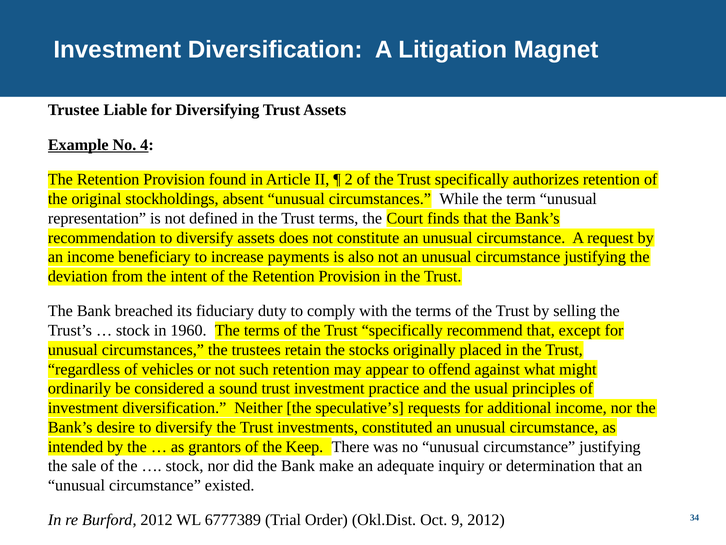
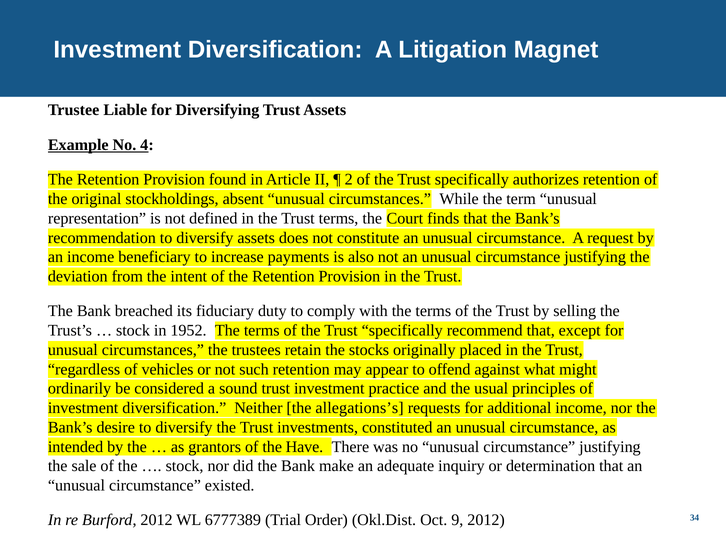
1960: 1960 -> 1952 (188, 330)
speculative’s: speculative’s -> allegations’s (360, 408)
Keep: Keep -> Have (304, 446)
